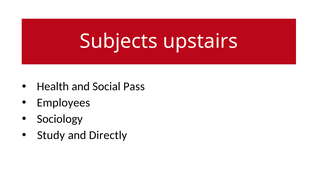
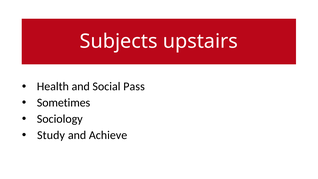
Employees: Employees -> Sometimes (64, 103)
Directly: Directly -> Achieve (108, 135)
